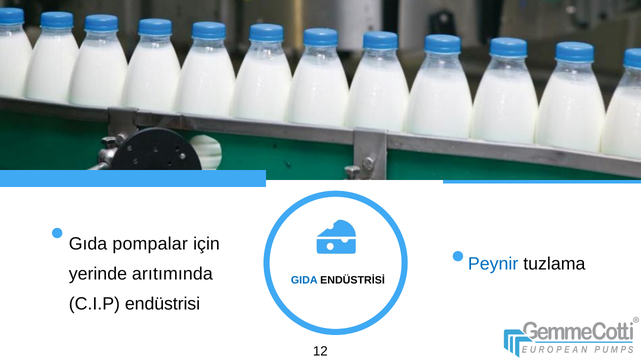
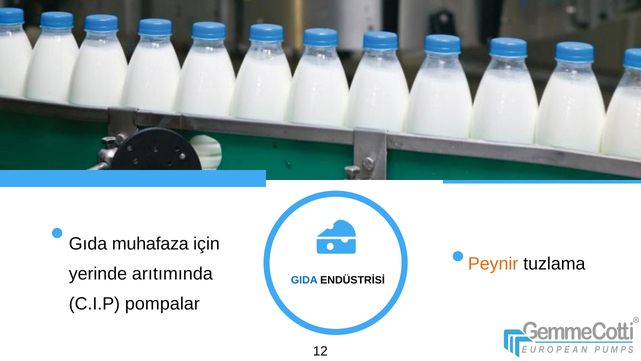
pompalar: pompalar -> muhafaza (150, 244)
Peynir colour: blue -> orange (493, 264)
endüstrisi: endüstrisi -> pompalar (162, 304)
